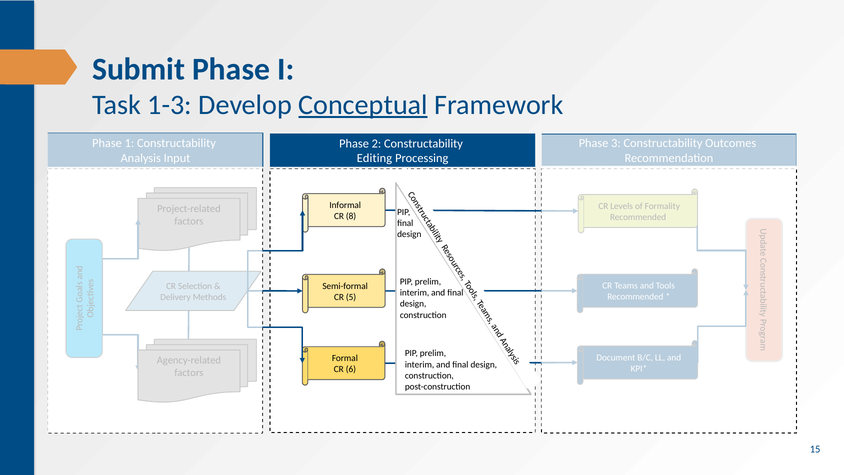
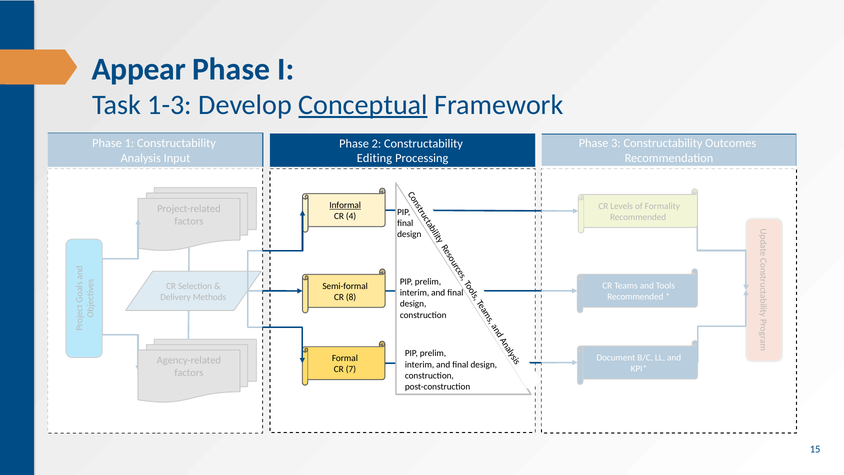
Submit: Submit -> Appear (139, 69)
Informal underline: none -> present (345, 205)
8: 8 -> 4 (351, 216)
5: 5 -> 8 (351, 297)
6: 6 -> 7 (351, 369)
